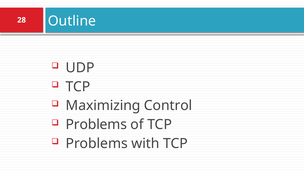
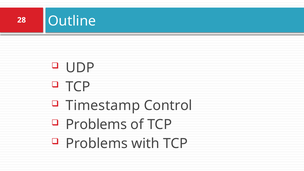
Maximizing: Maximizing -> Timestamp (103, 106)
